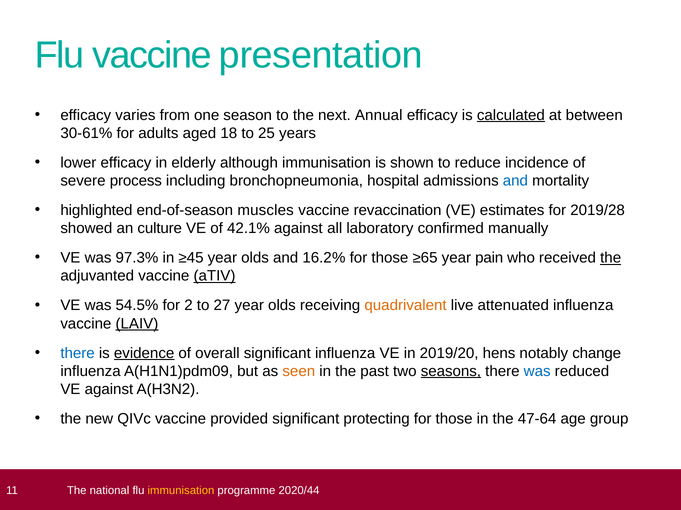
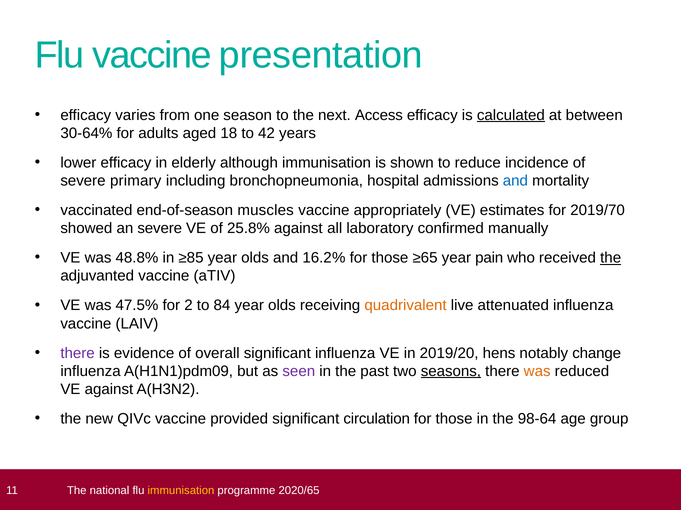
Annual: Annual -> Access (379, 115)
30-61%: 30-61% -> 30-64% (86, 133)
25: 25 -> 42 (266, 133)
process: process -> primary (136, 181)
highlighted: highlighted -> vaccinated (96, 211)
revaccination: revaccination -> appropriately (397, 211)
2019/28: 2019/28 -> 2019/70 (598, 211)
an culture: culture -> severe (160, 229)
42.1%: 42.1% -> 25.8% (249, 229)
97.3%: 97.3% -> 48.8% (137, 258)
≥45: ≥45 -> ≥85 (191, 258)
aTIV underline: present -> none (215, 276)
54.5%: 54.5% -> 47.5% (137, 306)
27: 27 -> 84 (222, 306)
LAIV underline: present -> none (137, 324)
there colour: blue -> purple (78, 354)
evidence underline: present -> none (144, 354)
seen colour: orange -> purple (299, 372)
was colour: blue -> orange (537, 372)
protecting: protecting -> circulation (377, 419)
47-64: 47-64 -> 98-64 (537, 419)
2020/44: 2020/44 -> 2020/65 (299, 491)
